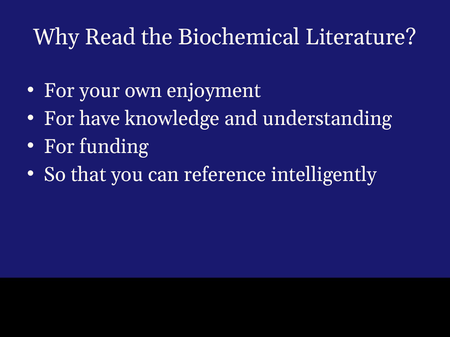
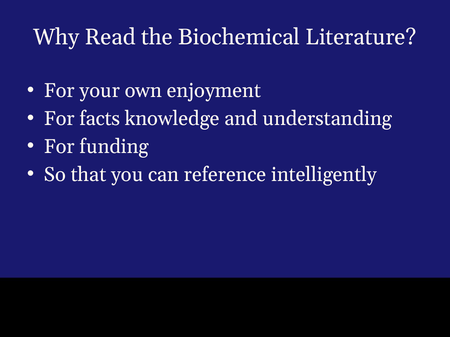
have: have -> facts (100, 119)
